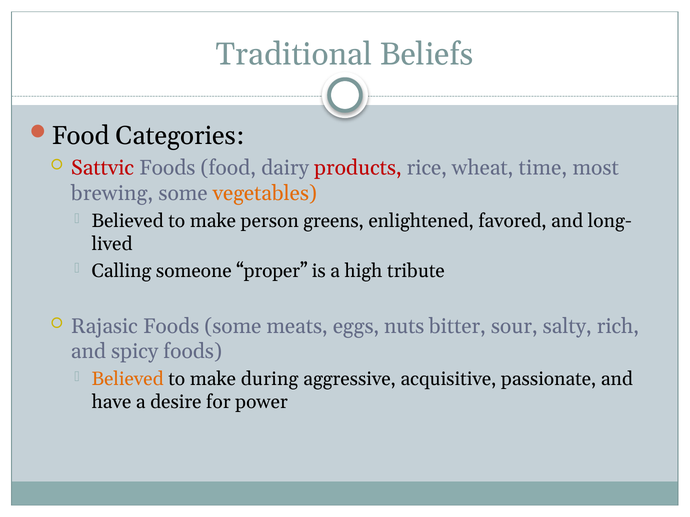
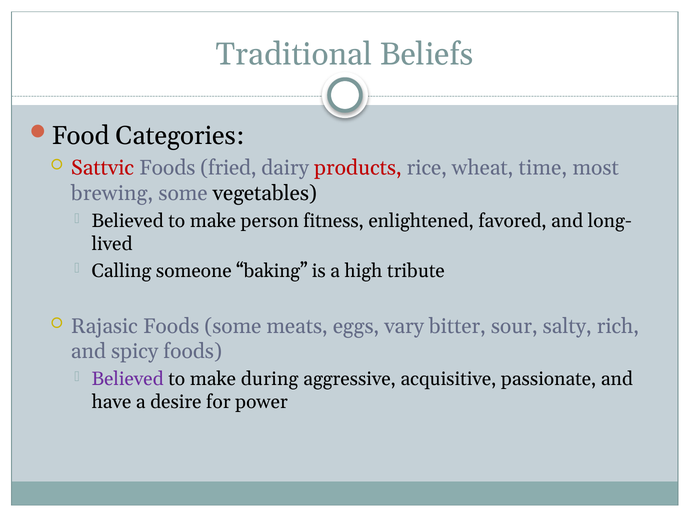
Foods food: food -> fried (228, 168)
vegetables colour: orange -> black (265, 193)
greens: greens -> fitness (334, 221)
proper: proper -> baking (272, 271)
nuts: nuts -> vary (404, 326)
Believed colour: orange -> purple (128, 380)
